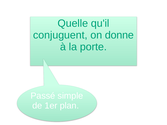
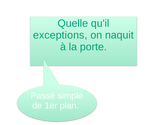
conjuguent: conjuguent -> exceptions (60, 35)
donne: donne -> naquit (119, 35)
